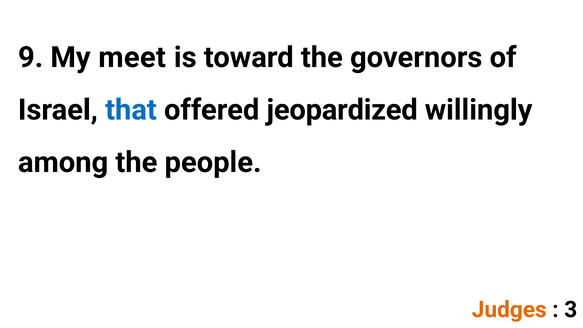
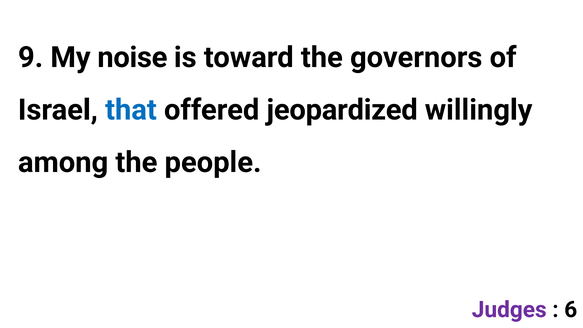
meet: meet -> noise (132, 57)
Judges colour: orange -> purple (509, 310)
3: 3 -> 6 (571, 310)
